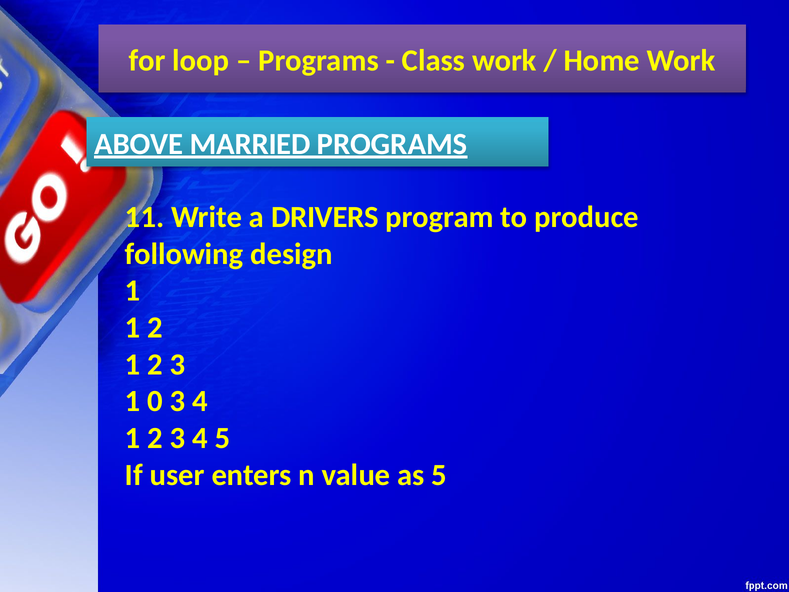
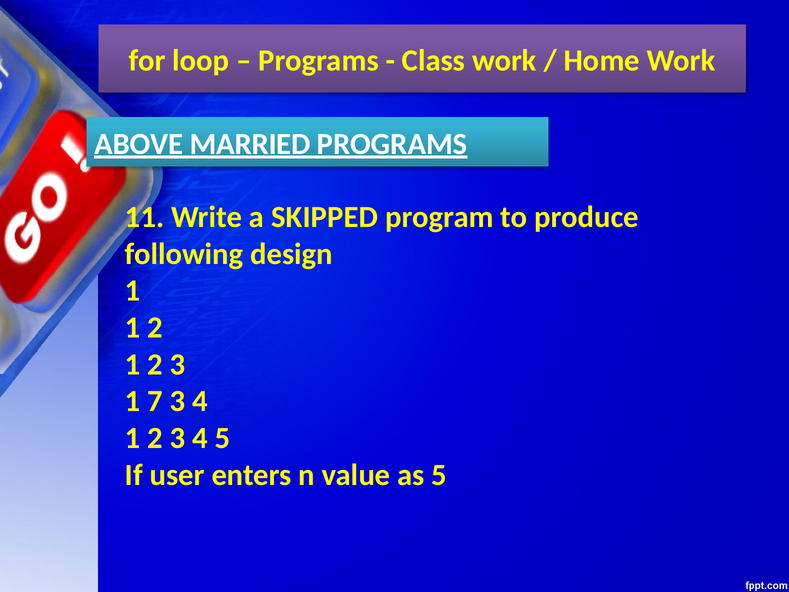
DRIVERS: DRIVERS -> SKIPPED (325, 217)
0: 0 -> 7 (155, 401)
